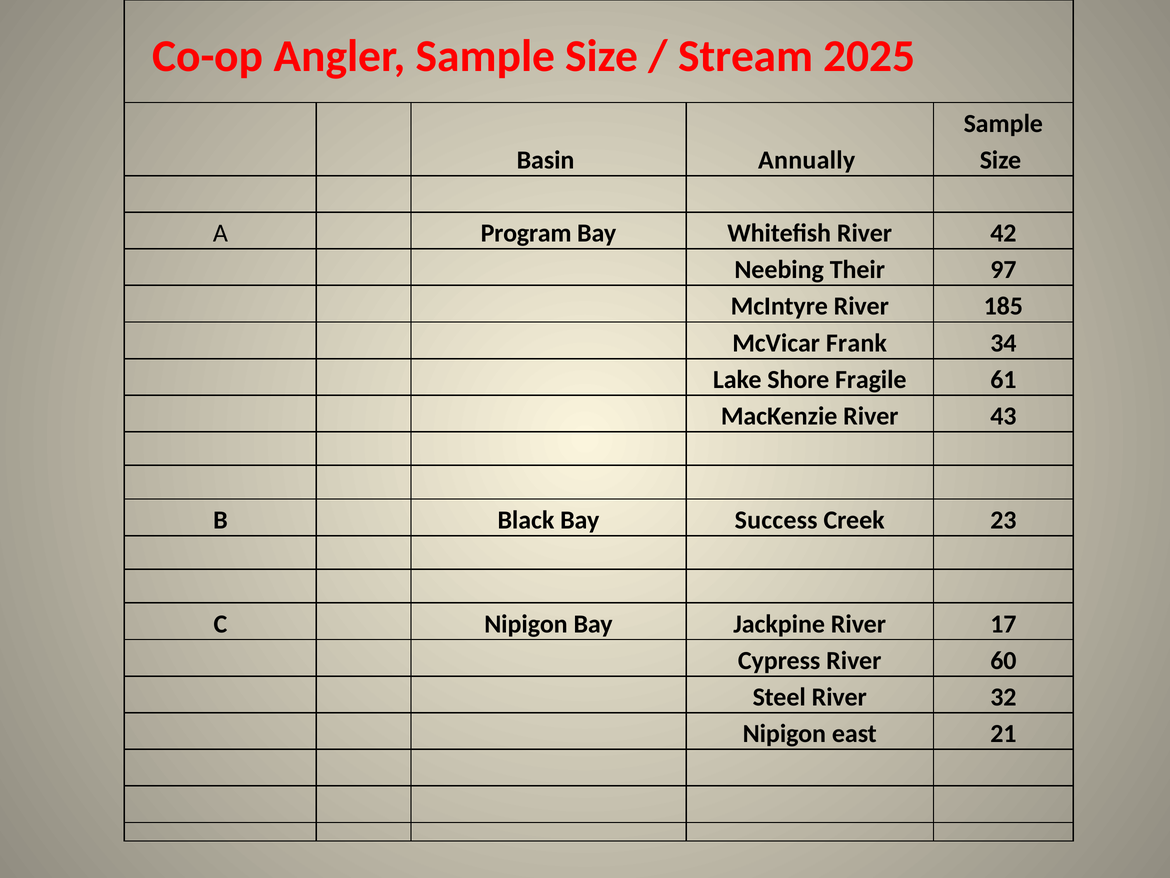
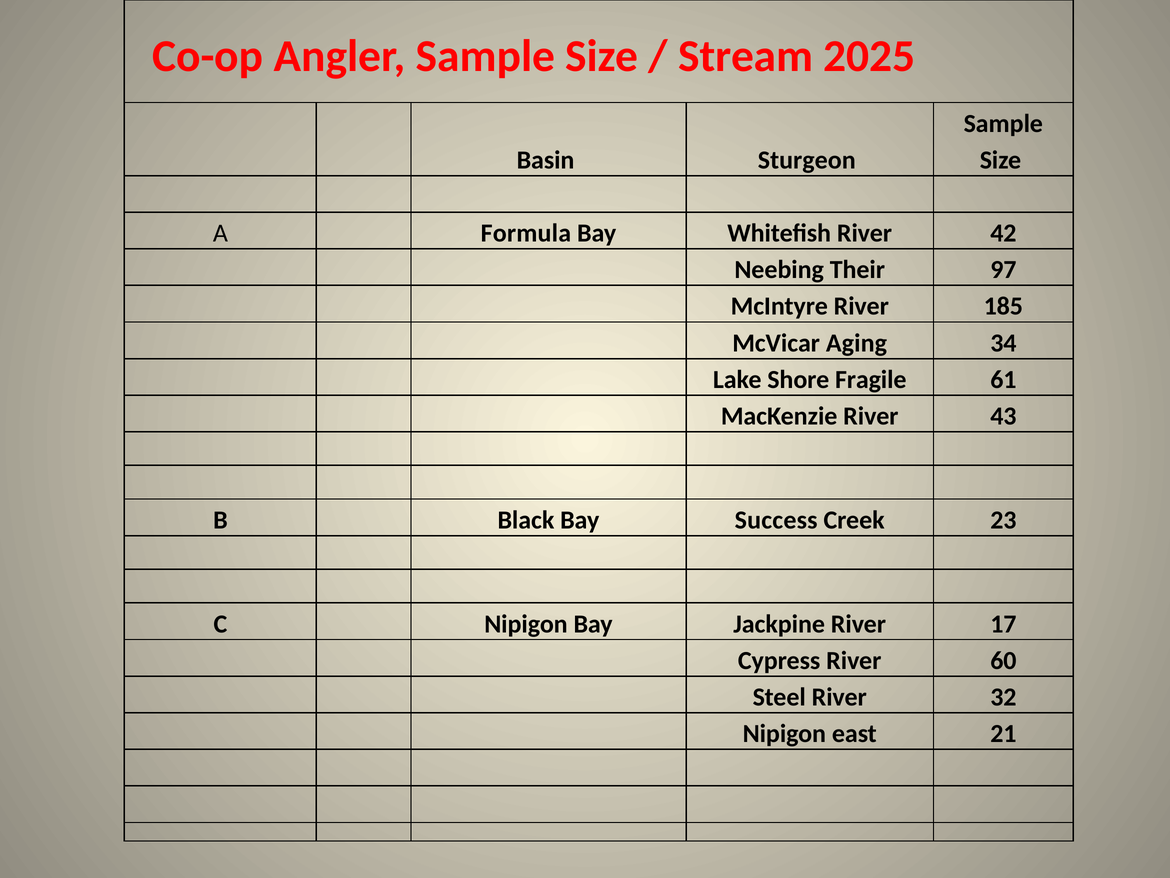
Annually: Annually -> Sturgeon (807, 160)
Program: Program -> Formula (526, 233)
Frank: Frank -> Aging (856, 343)
